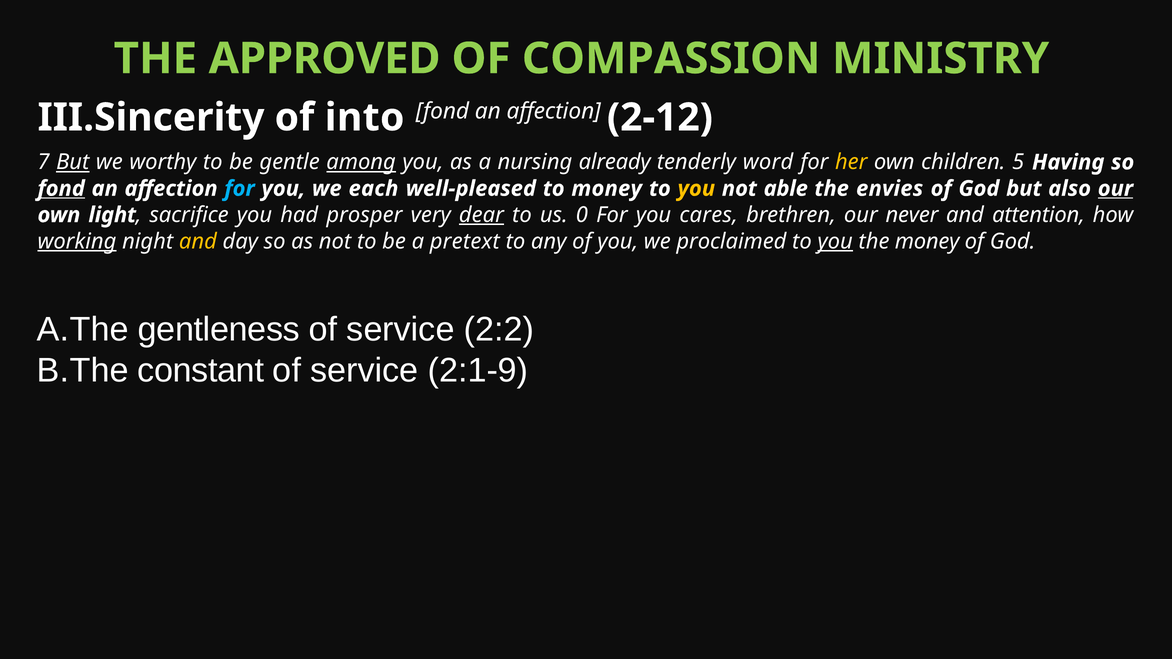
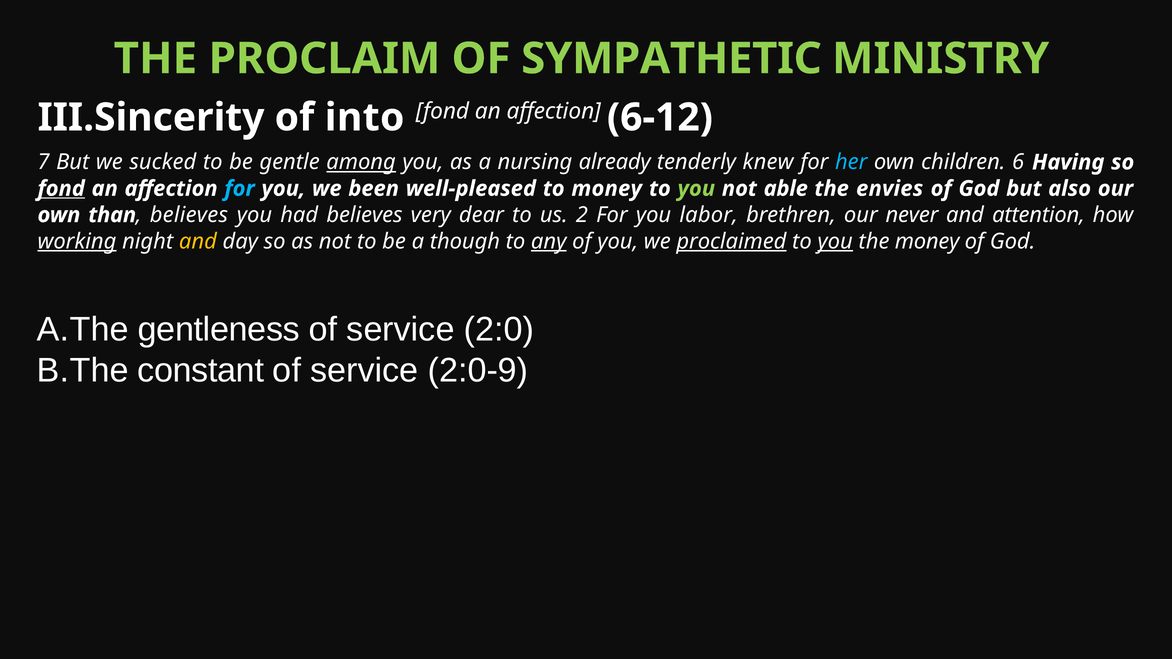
APPROVED: APPROVED -> PROCLAIM (324, 59)
COMPASSION: COMPASSION -> SYMPATHETIC (671, 59)
2-12: 2-12 -> 6-12 (660, 118)
But underline: present -> none (73, 162)
worthy: worthy -> sucked (163, 162)
word: word -> knew (768, 162)
her colour: yellow -> light blue (851, 162)
5: 5 -> 6 (1018, 162)
each: each -> been (374, 189)
you colour: yellow -> light green (696, 189)
our underline: present -> none (1115, 189)
light: light -> than (112, 215)
sacrifice: sacrifice -> believes (189, 215)
had prosper: prosper -> believes (364, 215)
dear underline: present -> none (481, 215)
0: 0 -> 2 (582, 215)
cares: cares -> labor (709, 215)
pretext: pretext -> though (465, 241)
any underline: none -> present (549, 241)
proclaimed underline: none -> present (731, 241)
2:2: 2:2 -> 2:0 (499, 329)
2:1-9: 2:1-9 -> 2:0-9 (478, 370)
